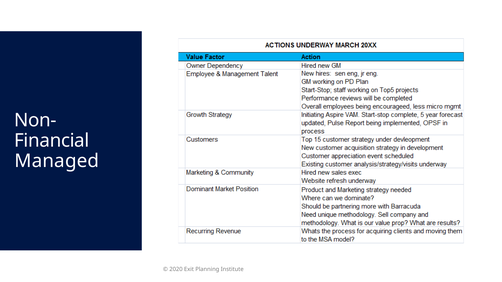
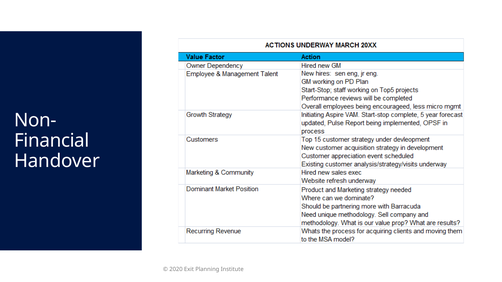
Managed: Managed -> Handover (57, 161)
